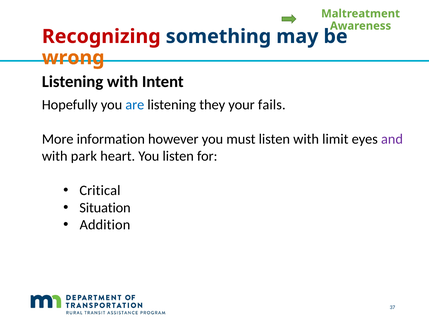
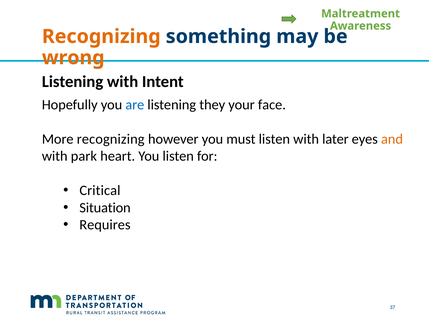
Recognizing colour: red -> orange (101, 36)
fails: fails -> face (272, 105)
More information: information -> recognizing (111, 139)
limit: limit -> later (335, 139)
and colour: purple -> orange (392, 139)
Addition: Addition -> Requires (105, 225)
